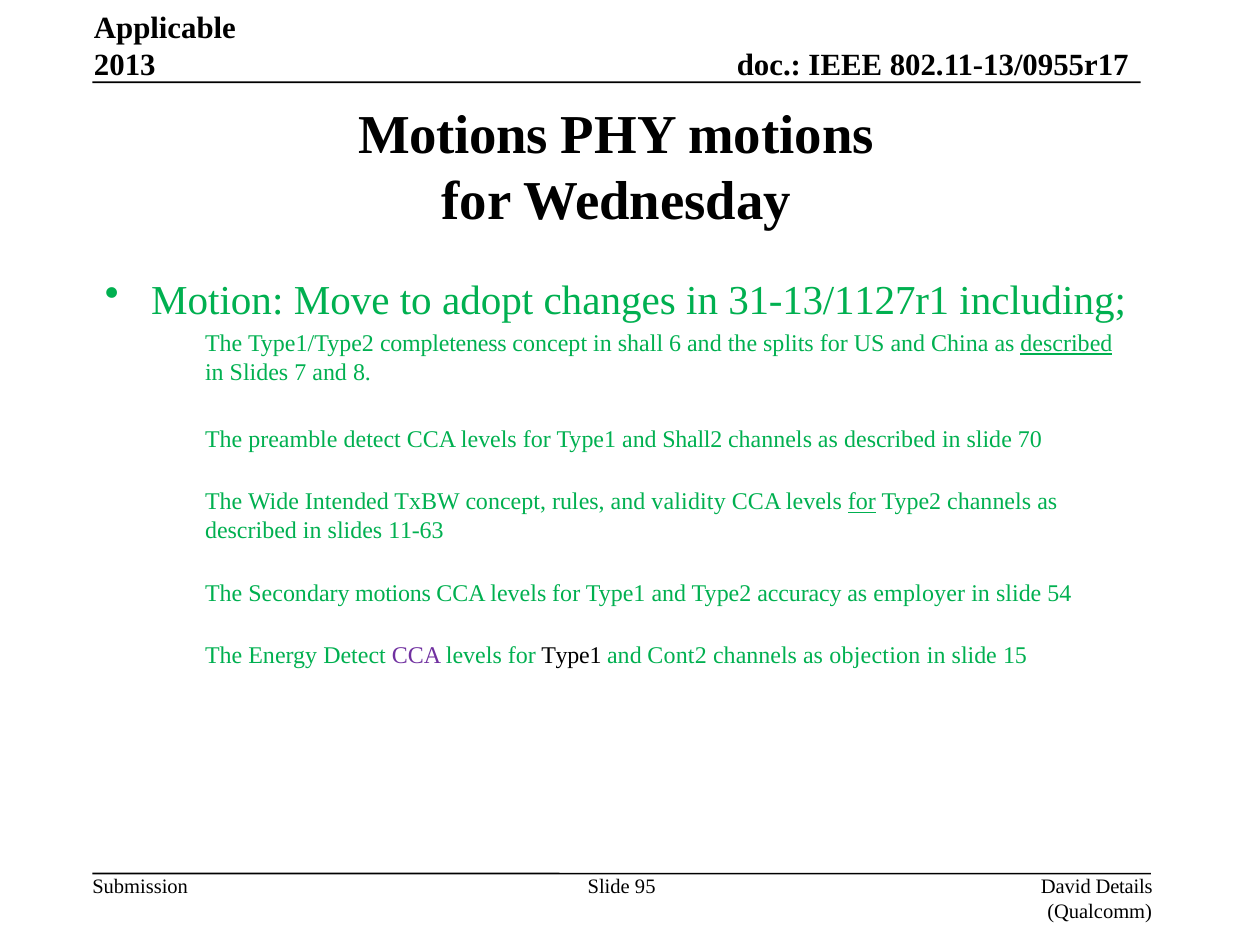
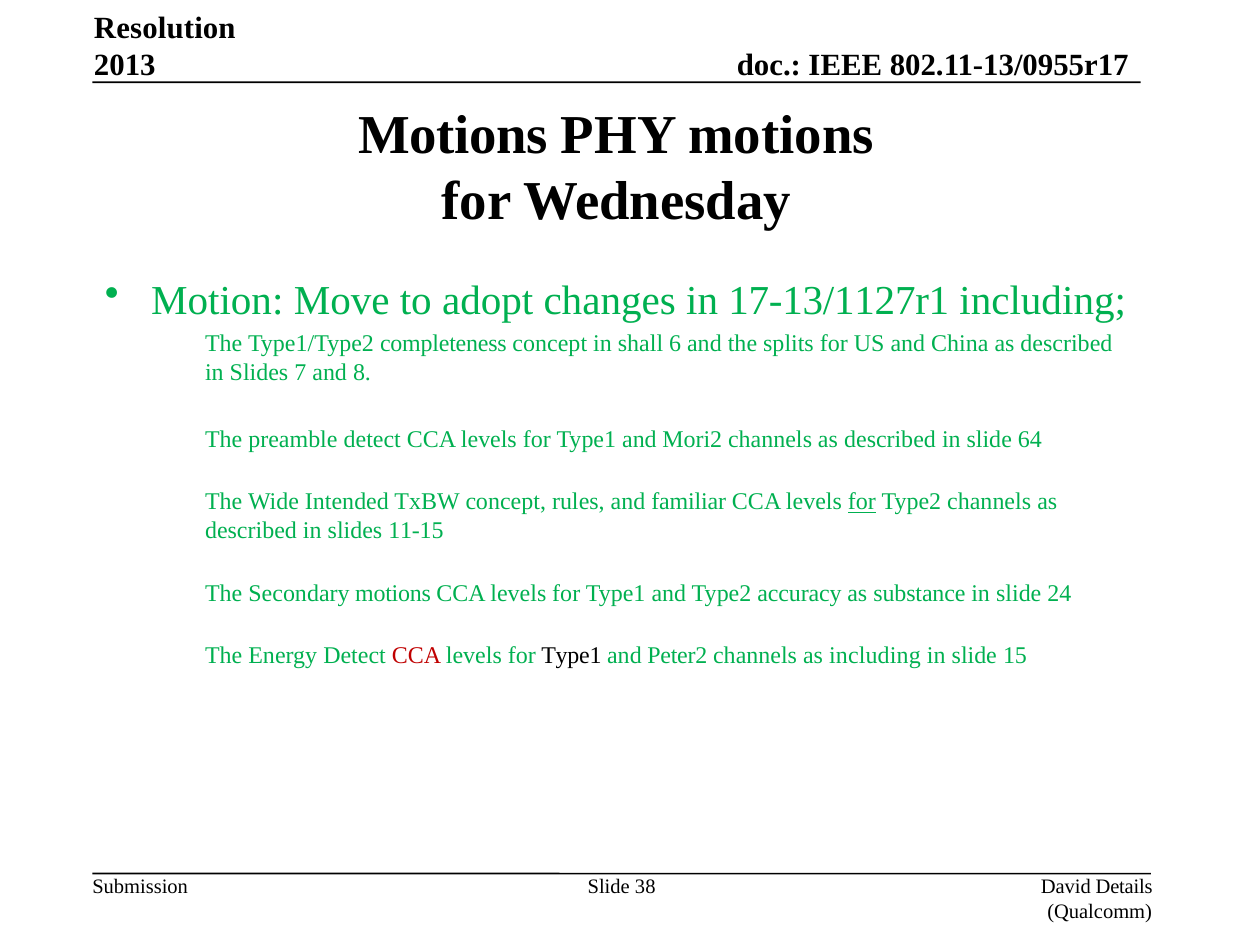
Applicable: Applicable -> Resolution (165, 29)
31-13/1127r1: 31-13/1127r1 -> 17-13/1127r1 (839, 301)
described underline: present -> none (1066, 344)
Shall2: Shall2 -> Mori2 (692, 440)
70: 70 -> 64 (1030, 440)
validity: validity -> familiar (689, 502)
11-63: 11-63 -> 11-15 (416, 531)
employer: employer -> substance (919, 593)
54: 54 -> 24 (1059, 593)
CCA colour: purple -> red (416, 655)
Cont2: Cont2 -> Peter2 (677, 655)
as objection: objection -> including (875, 655)
95: 95 -> 38 (645, 887)
